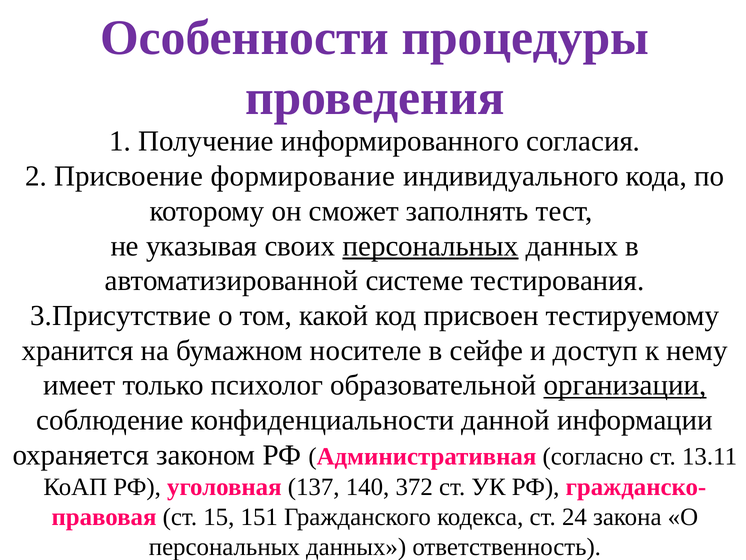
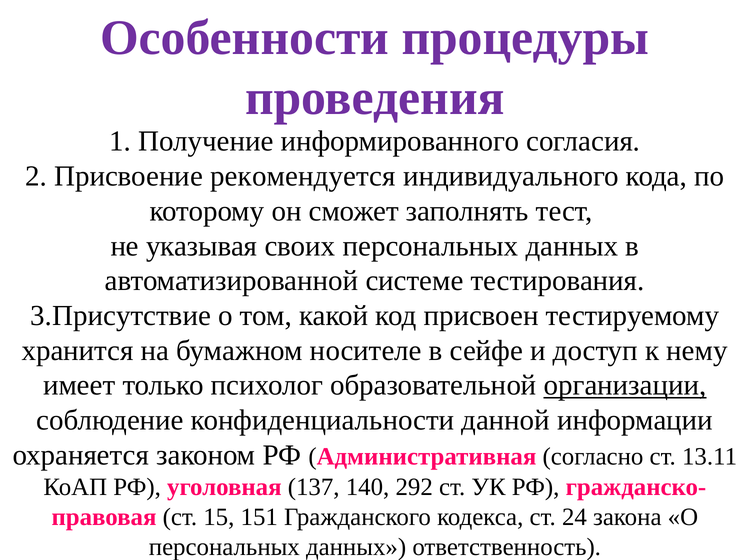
формирование: формирование -> рекомендуется (303, 176)
персональных underline: present -> none (431, 246)
372: 372 -> 292 (414, 487)
